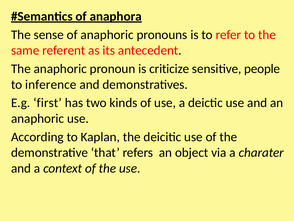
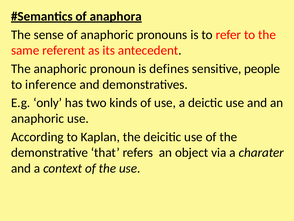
criticize: criticize -> defines (169, 69)
first: first -> only (48, 103)
